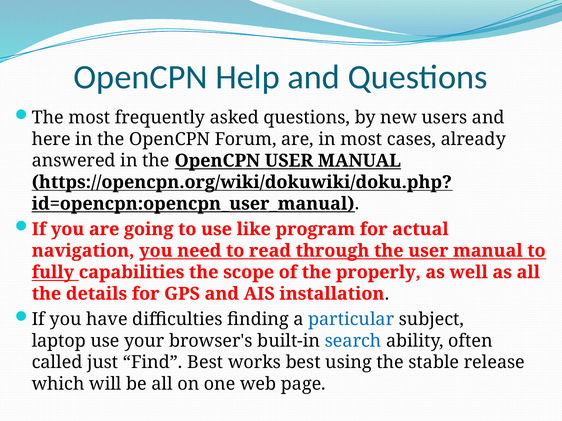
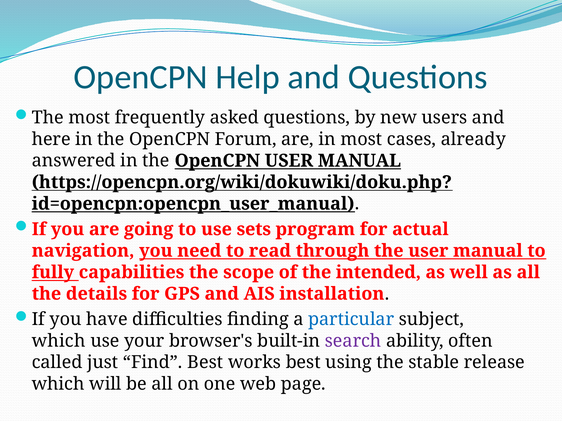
like: like -> sets (254, 230)
properly: properly -> intended (378, 273)
laptop: laptop -> which (59, 341)
search colour: blue -> purple (353, 341)
